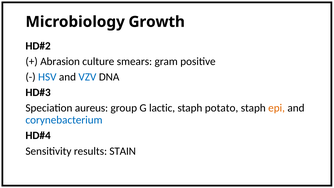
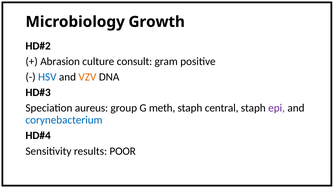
smears: smears -> consult (134, 61)
VZV colour: blue -> orange (87, 77)
lactic: lactic -> meth (162, 108)
potato: potato -> central (222, 108)
epi colour: orange -> purple (277, 108)
STAIN: STAIN -> POOR (123, 151)
